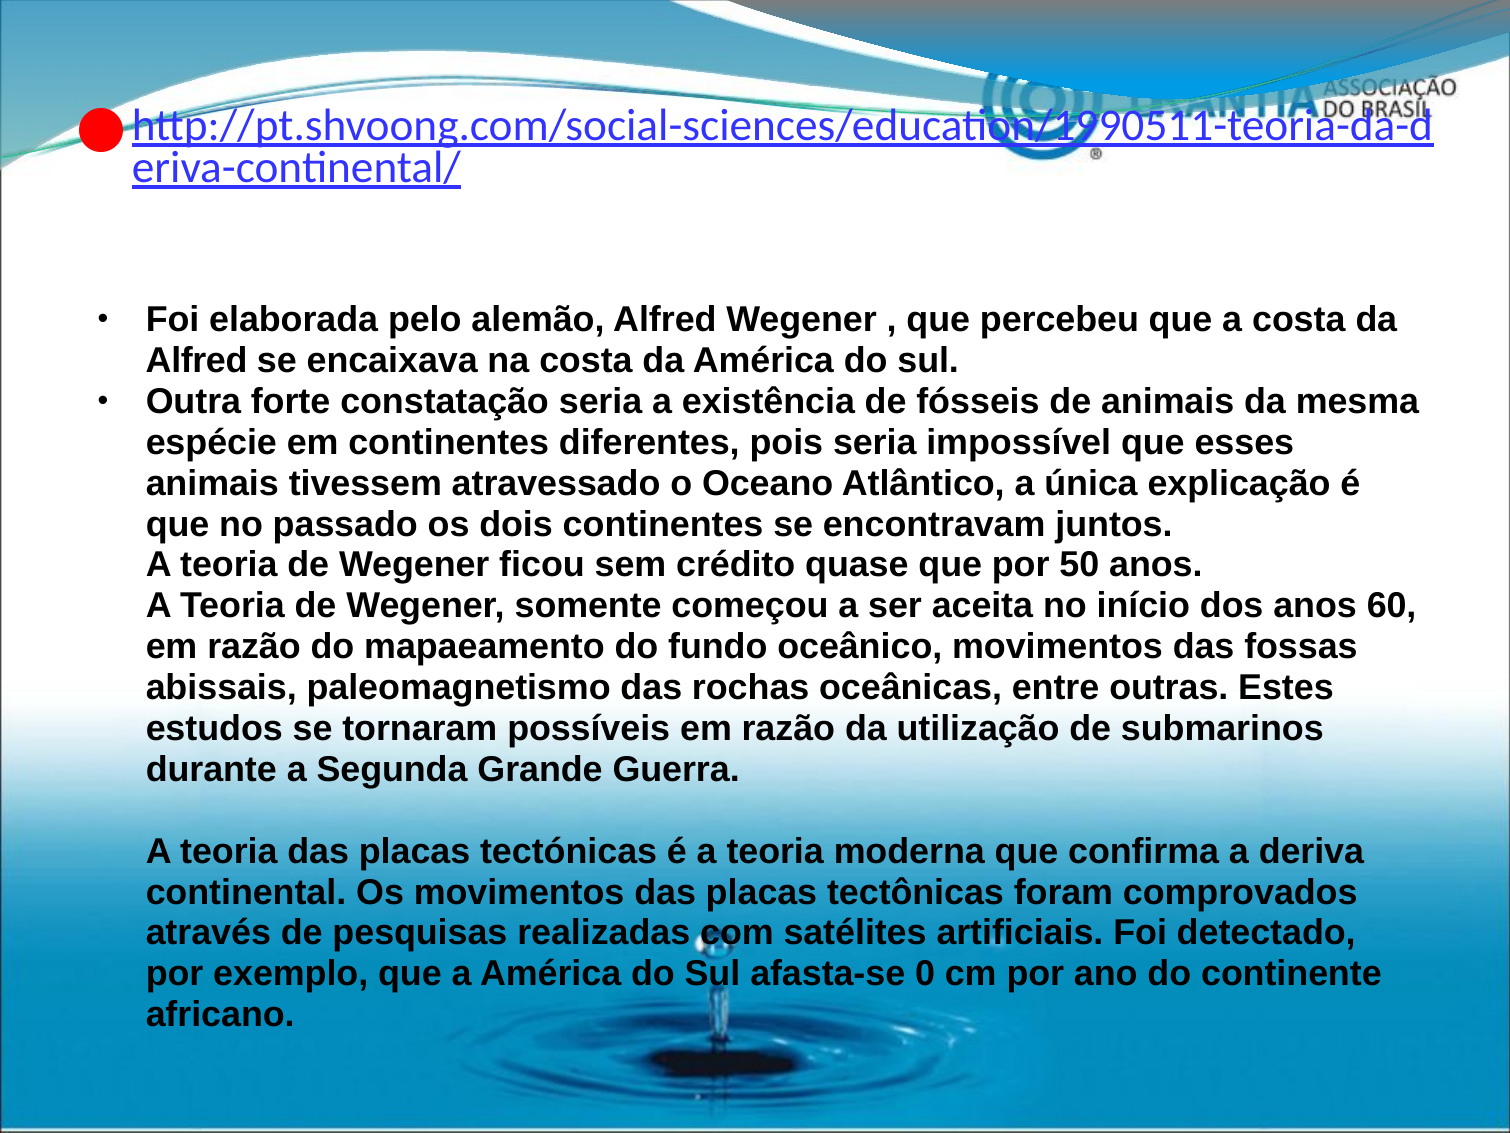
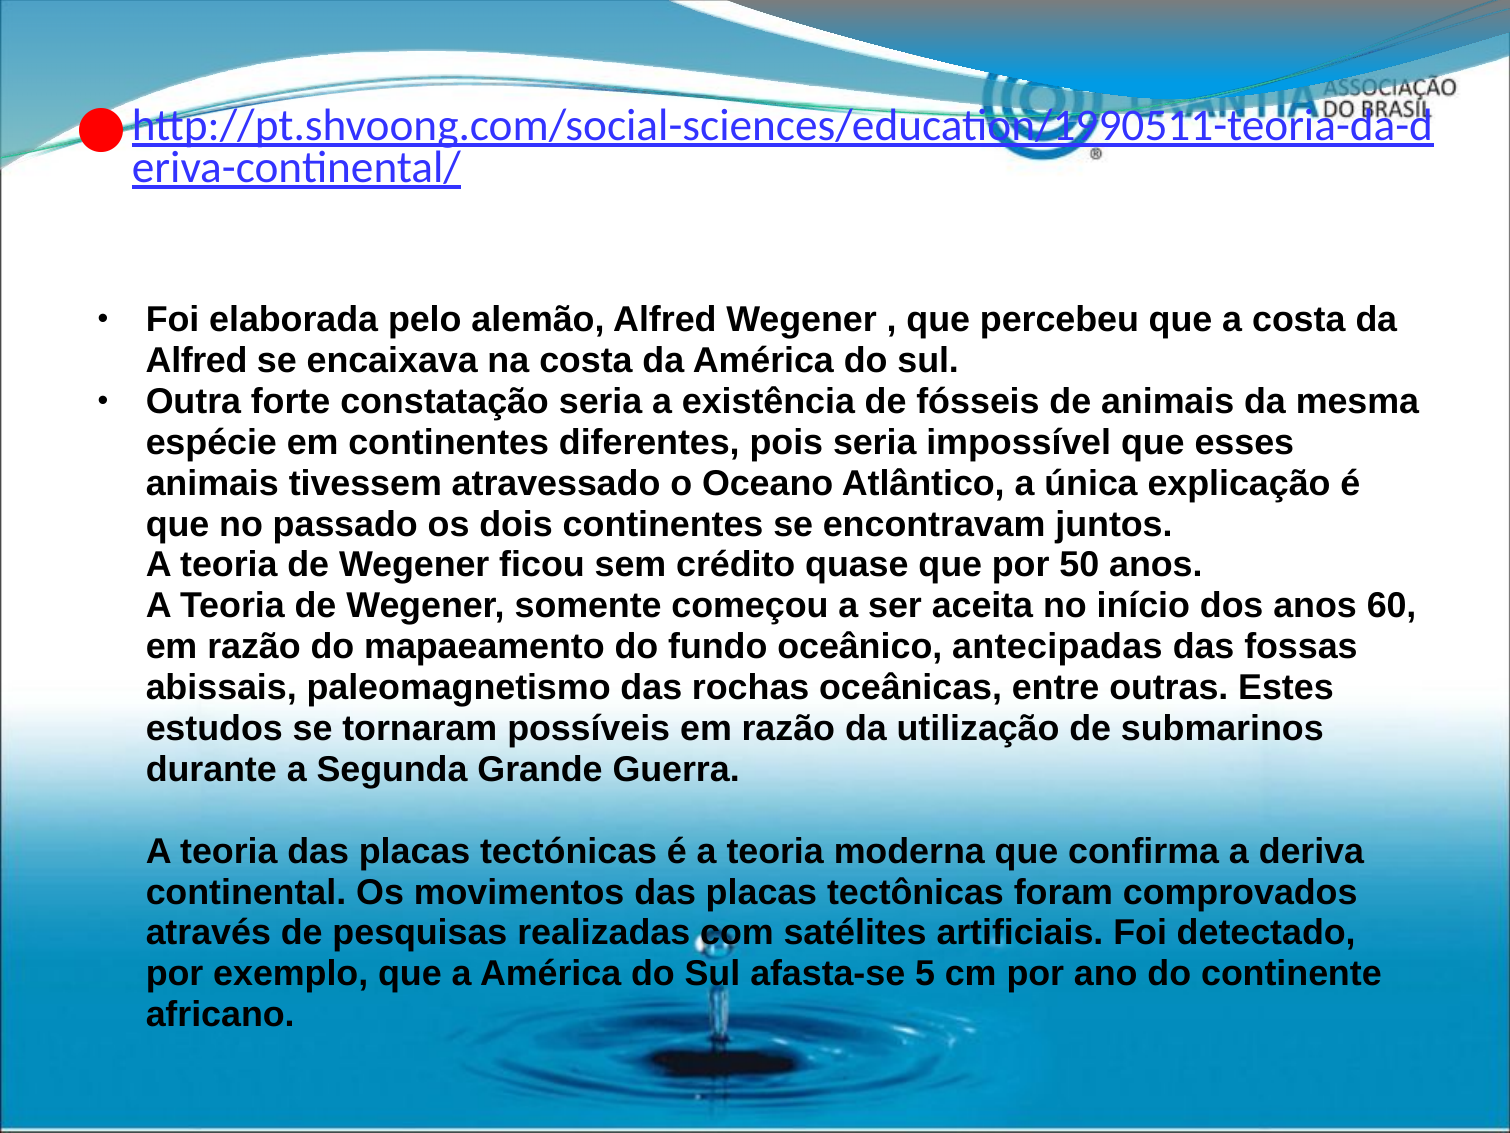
oceânico movimentos: movimentos -> antecipadas (1057, 647)
0: 0 -> 5 (925, 974)
